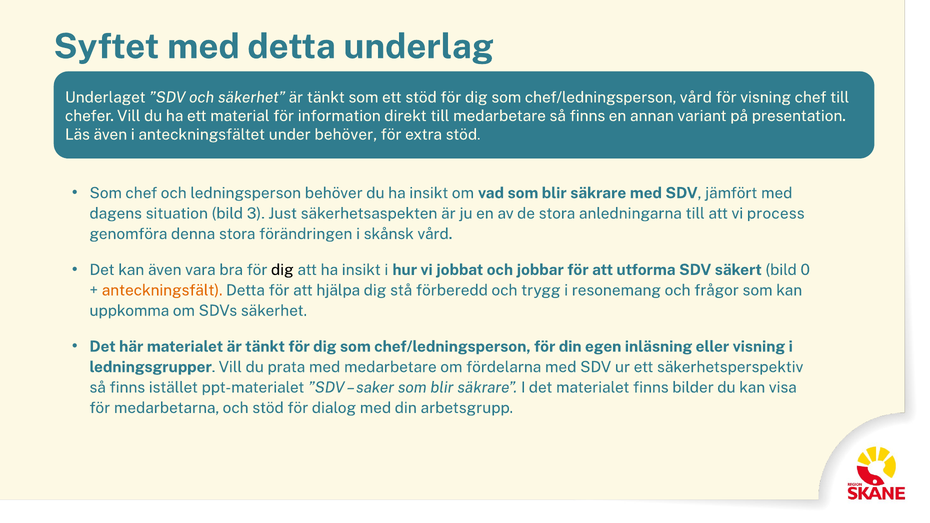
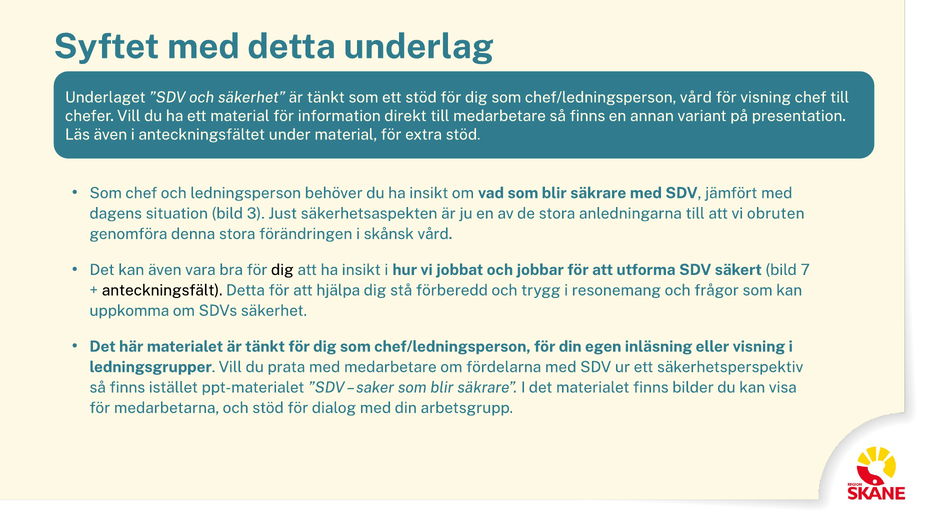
under behöver: behöver -> material (346, 135)
process: process -> obruten (776, 214)
0: 0 -> 7 (805, 270)
anteckningsfält colour: orange -> black (162, 290)
